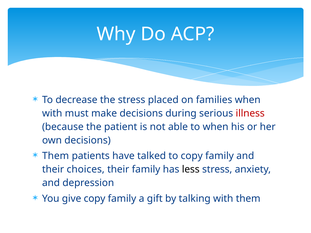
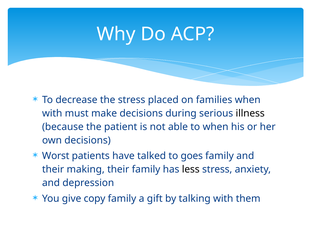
illness colour: red -> black (250, 113)
Them: Them -> Worst (56, 156)
to copy: copy -> goes (192, 156)
choices: choices -> making (86, 170)
